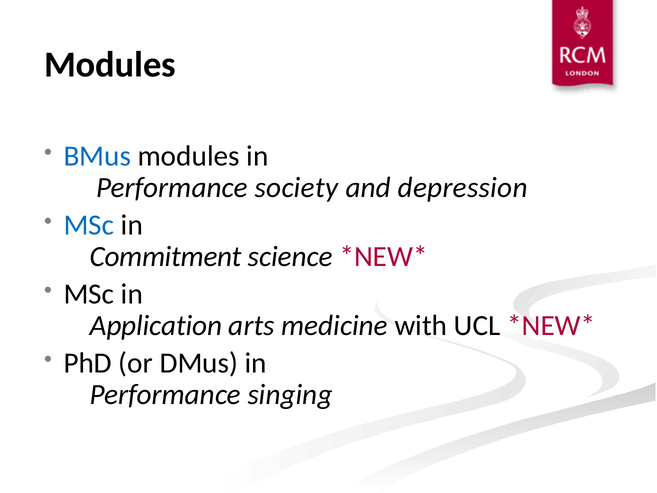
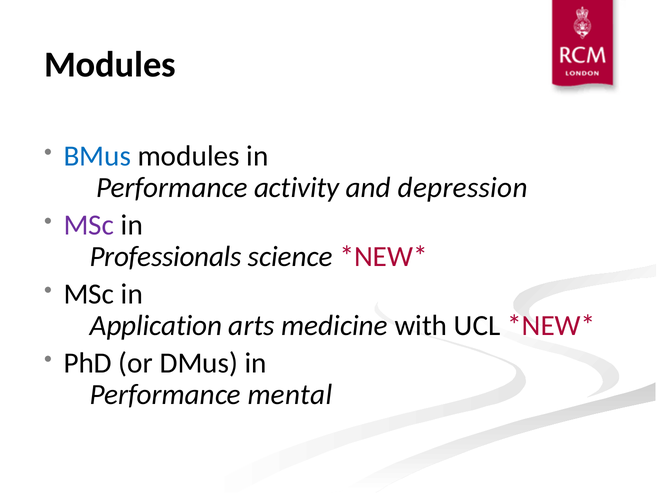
society: society -> activity (297, 188)
MSc colour: blue -> purple (89, 225)
Commitment: Commitment -> Professionals (166, 257)
singing: singing -> mental (290, 395)
